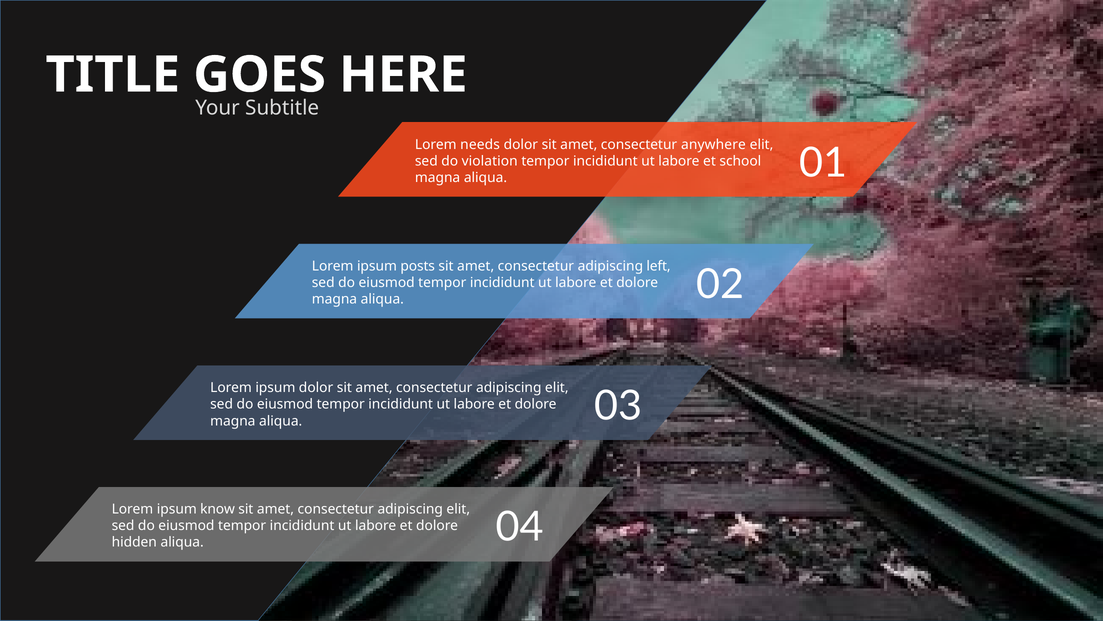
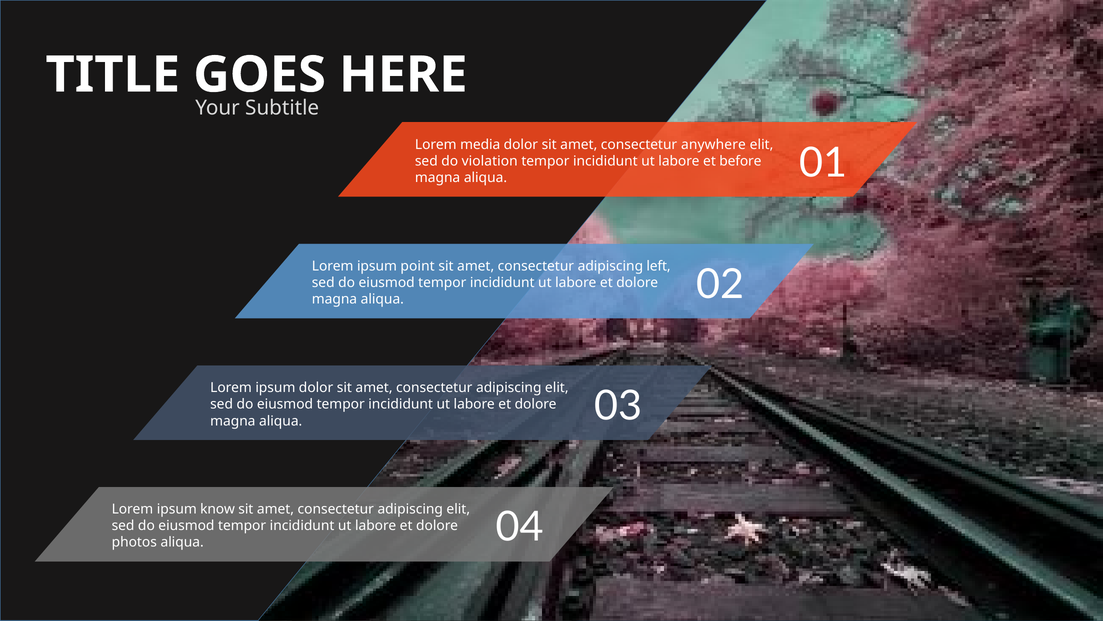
needs: needs -> media (480, 145)
school: school -> before (740, 161)
posts: posts -> point (418, 266)
hidden: hidden -> photos (134, 542)
